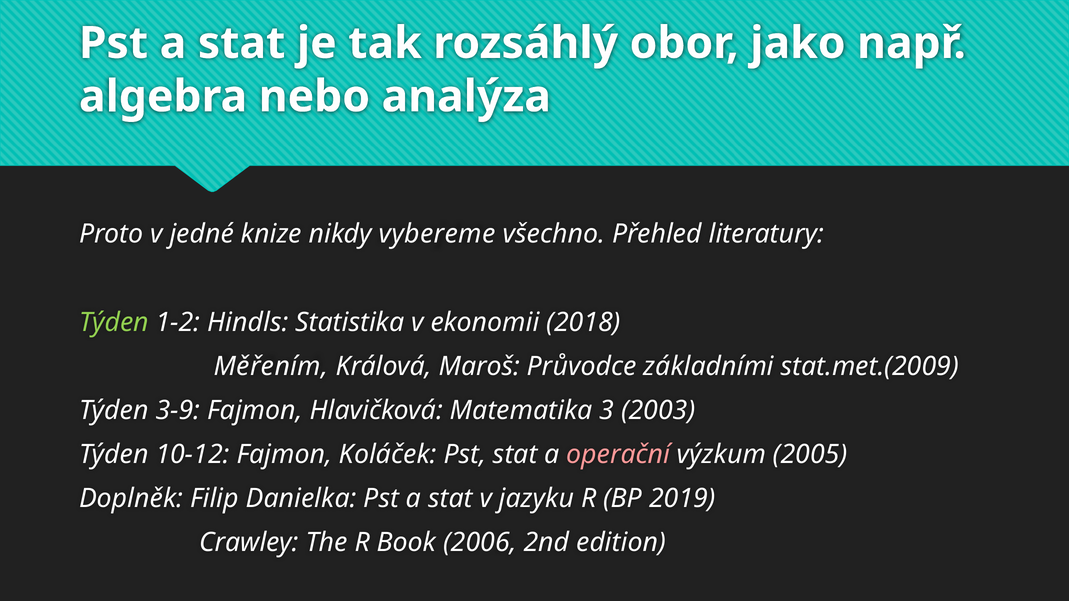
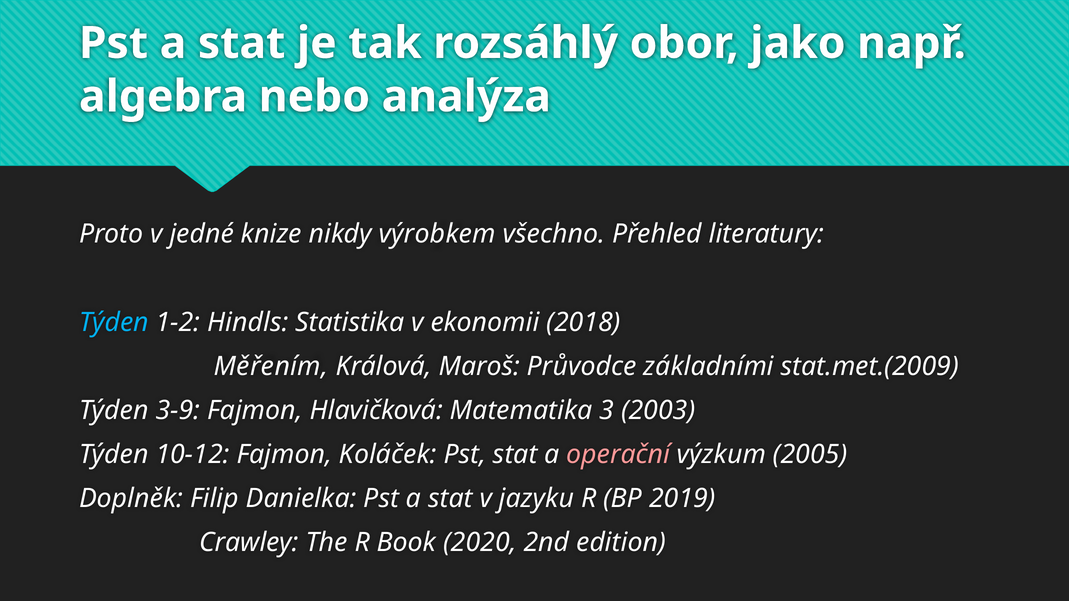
vybereme: vybereme -> výrobkem (437, 234)
Týden colour: light green -> light blue (114, 322)
2006: 2006 -> 2020 (480, 543)
